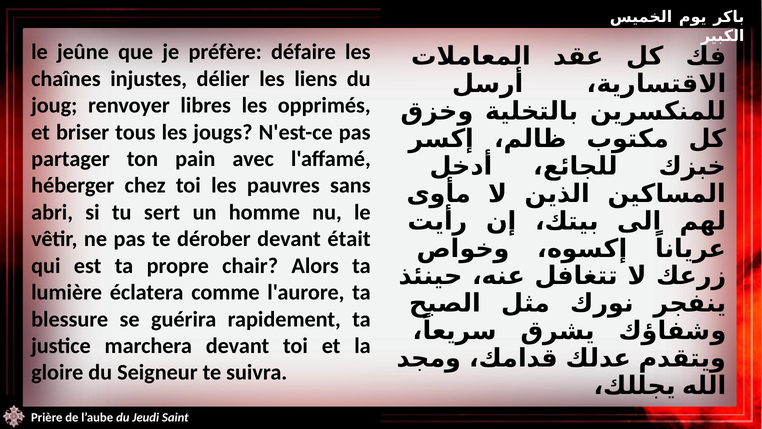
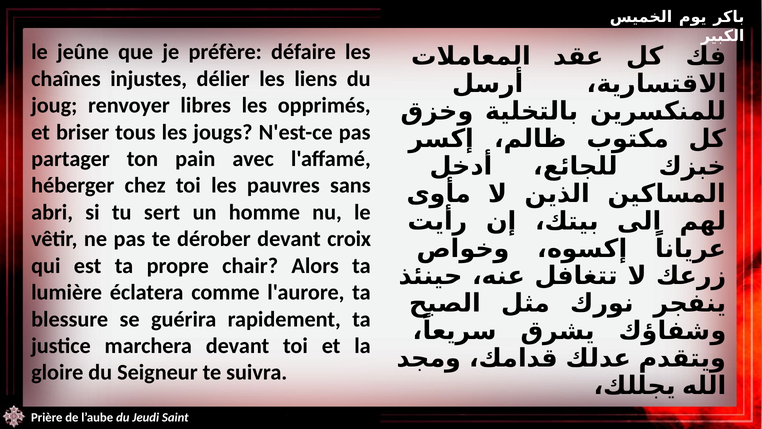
était: était -> croix (349, 239)
